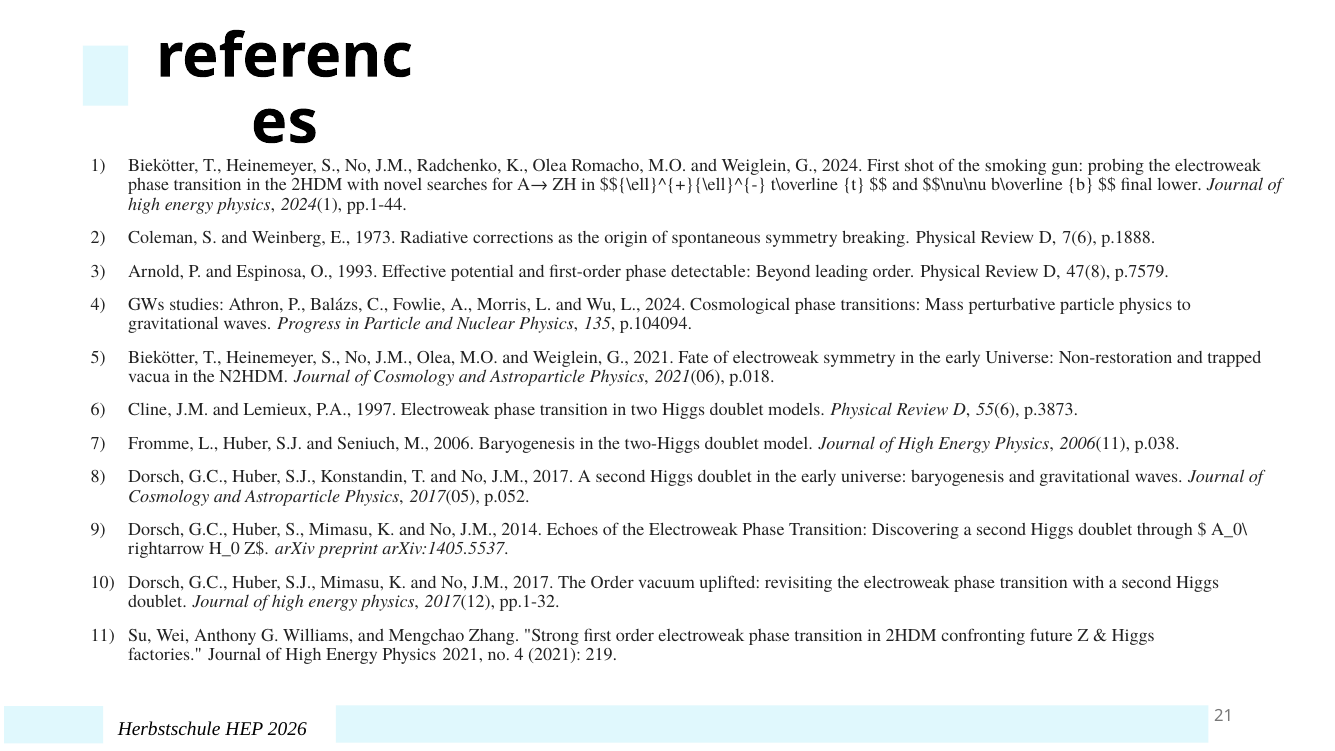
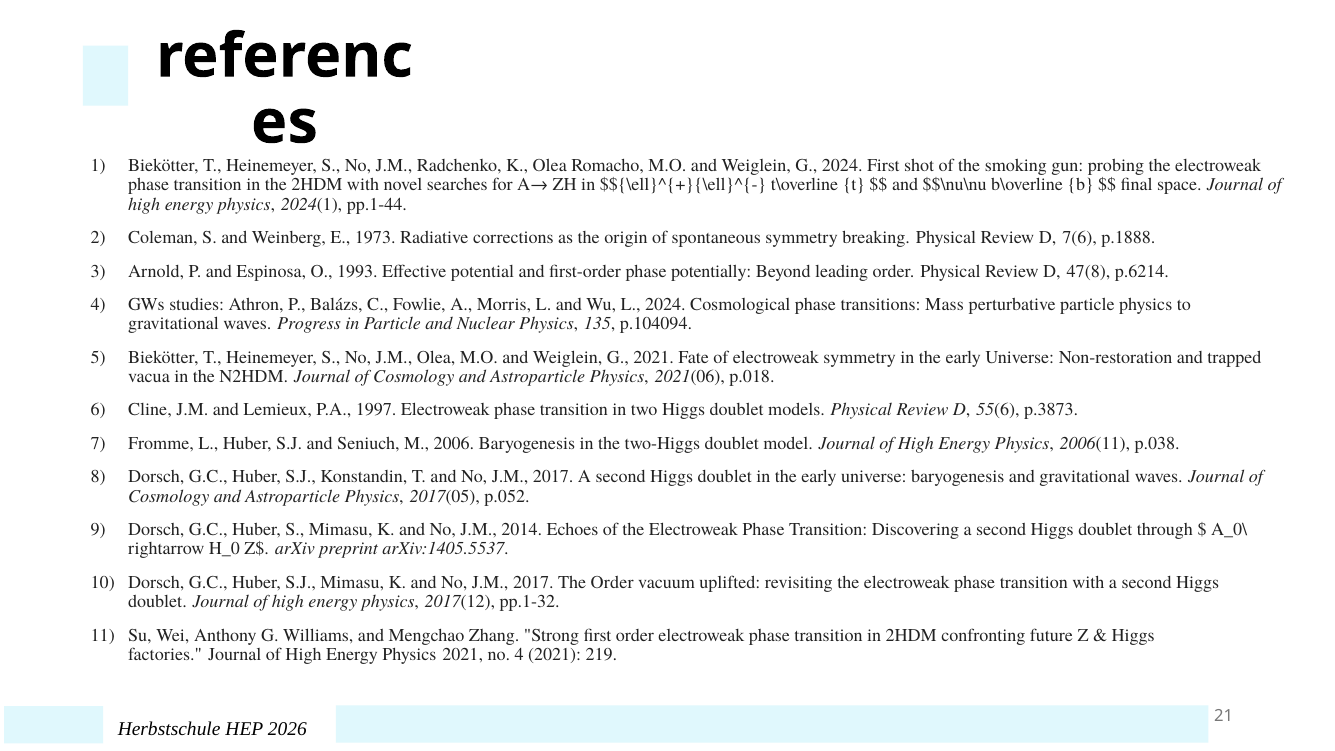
lower: lower -> space (1179, 185)
detectable: detectable -> potentially (711, 271)
p.7579: p.7579 -> p.6214 (1142, 271)
